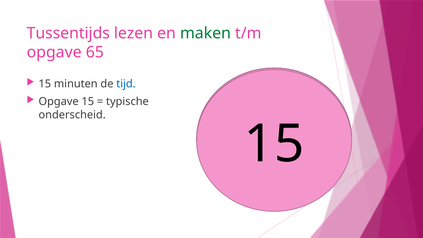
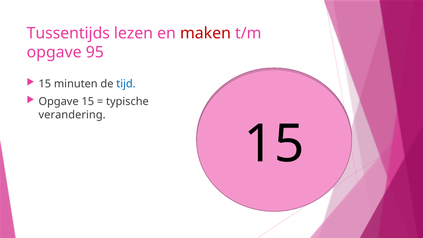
maken colour: green -> red (205, 33)
65: 65 -> 95 (95, 52)
onderscheid: onderscheid -> verandering (72, 115)
